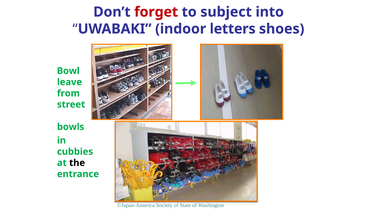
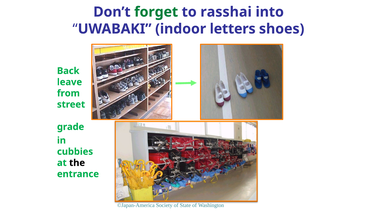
forget colour: red -> green (156, 12)
subject: subject -> rasshai (226, 12)
Bowl: Bowl -> Back (68, 71)
bowls: bowls -> grade (71, 127)
